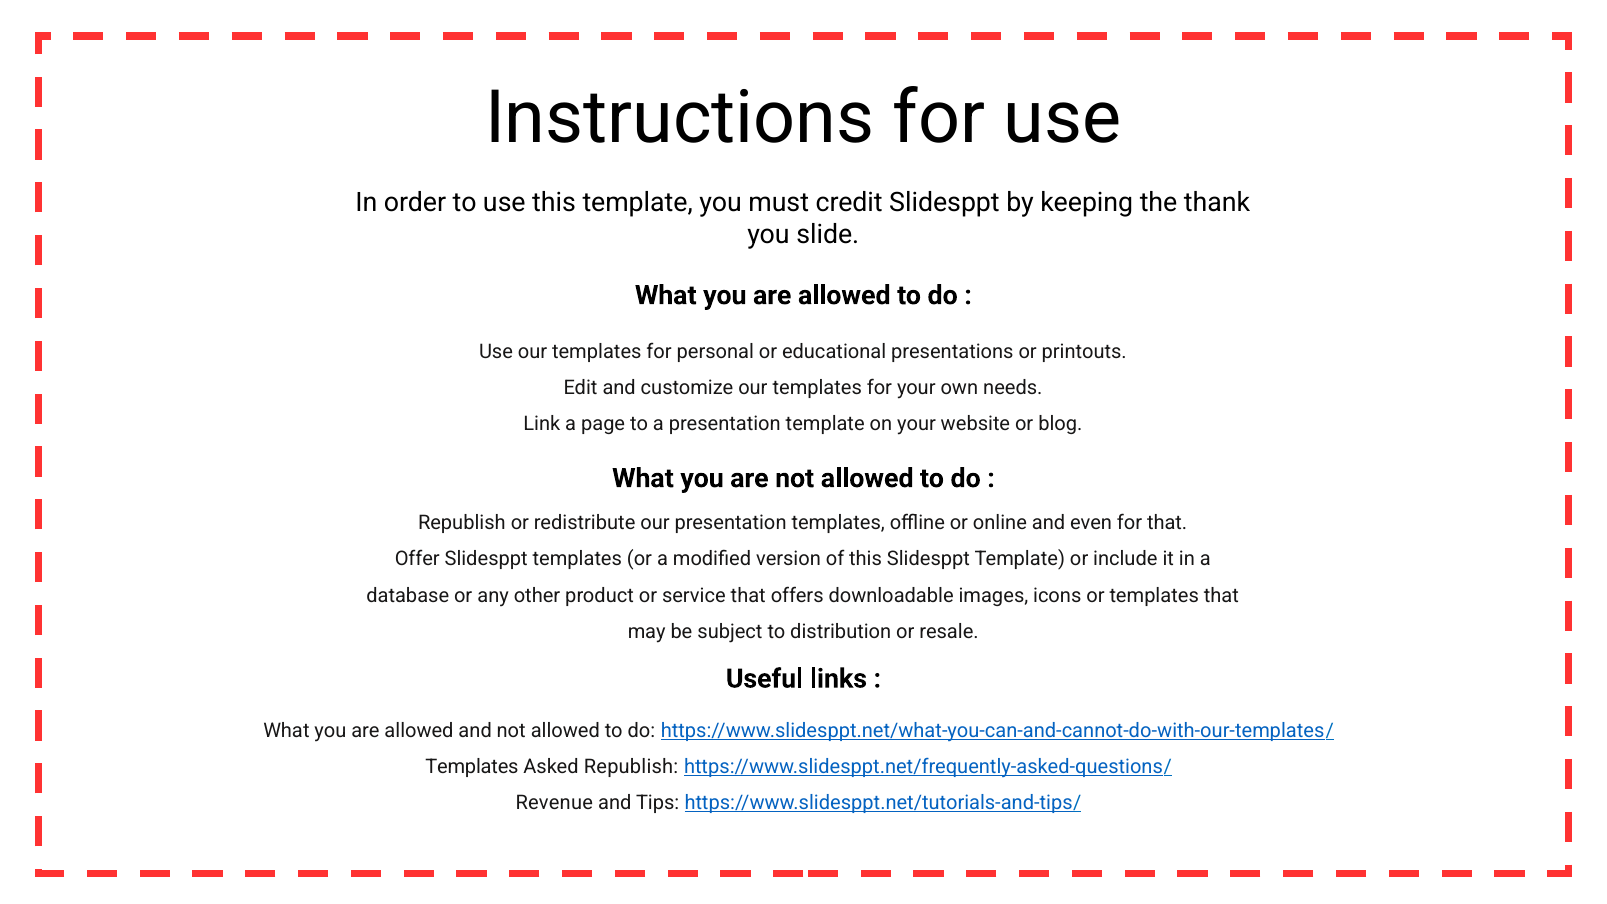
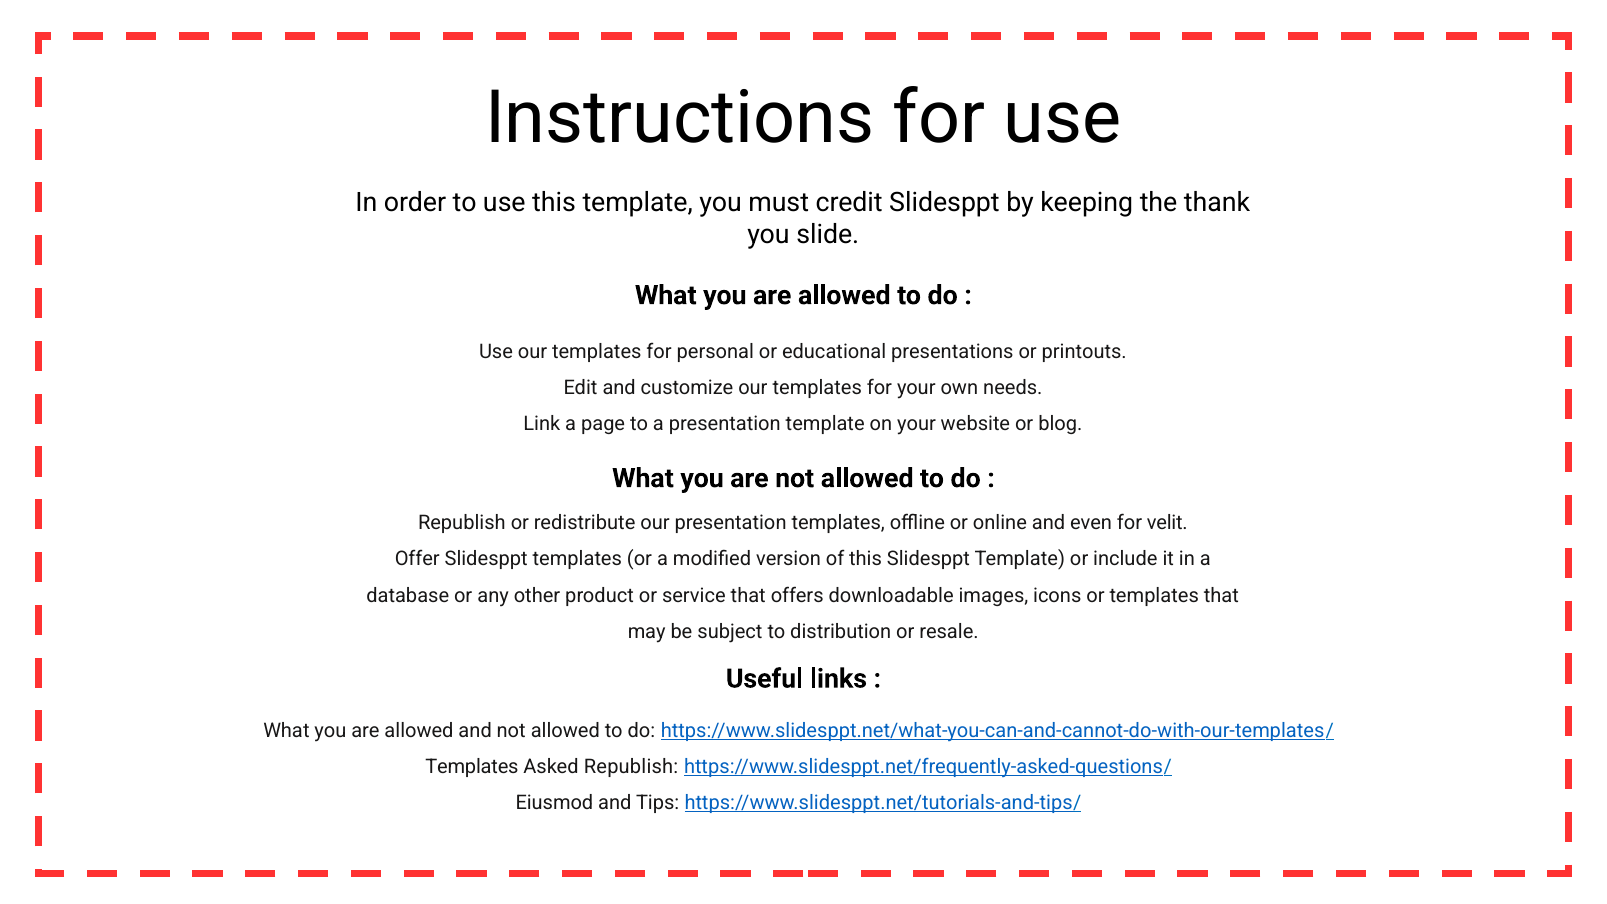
for that: that -> velit (1167, 523)
Revenue: Revenue -> Eiusmod (554, 803)
